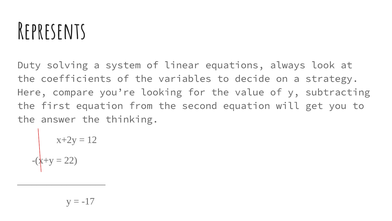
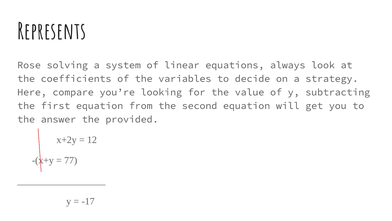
Duty: Duty -> Rose (29, 65)
thinking: thinking -> provided (132, 119)
22: 22 -> 77 (71, 160)
